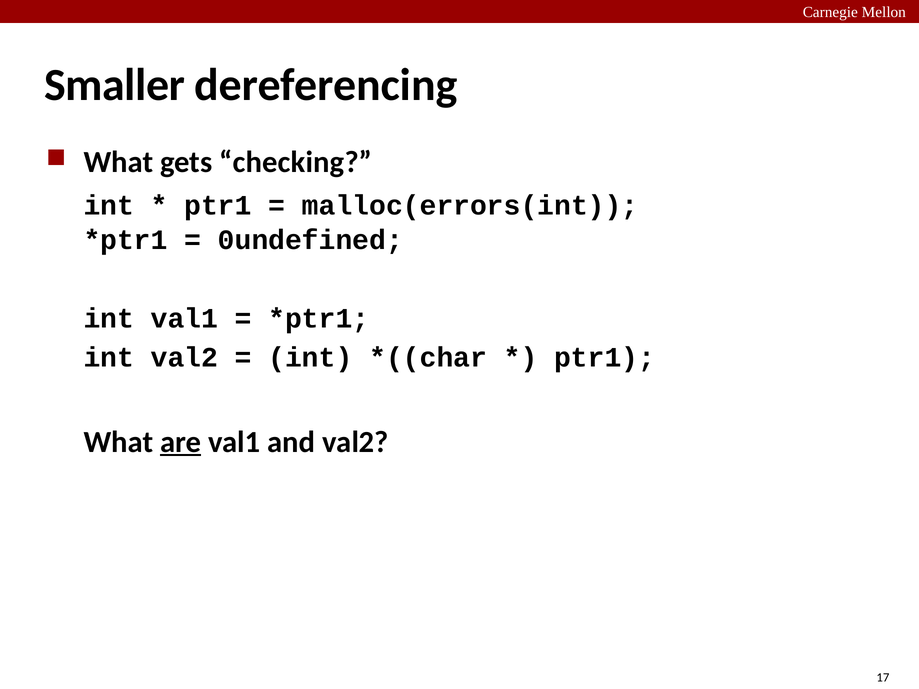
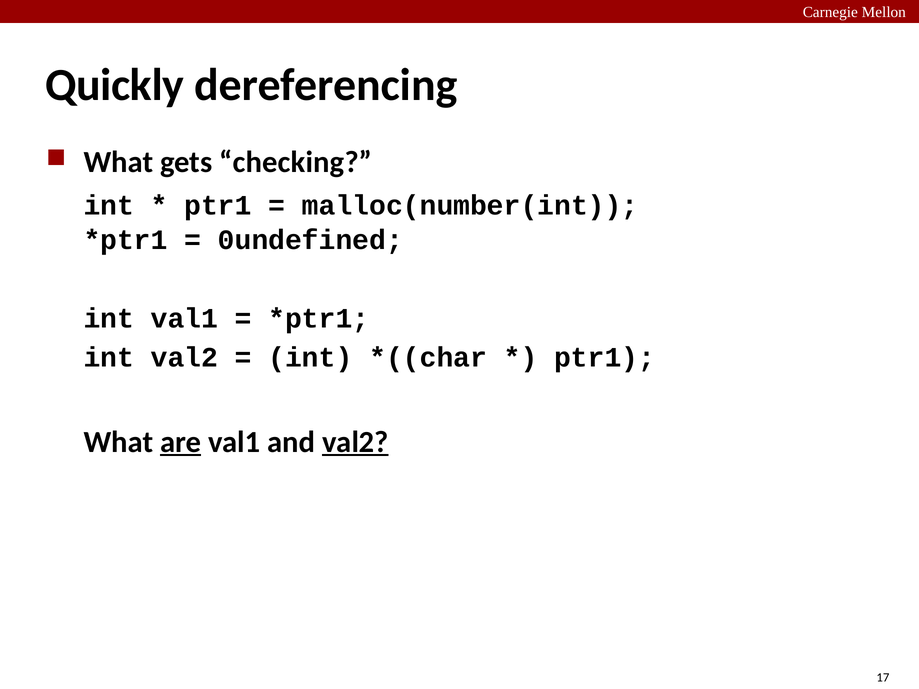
Smaller: Smaller -> Quickly (115, 85)
malloc(errors(int: malloc(errors(int -> malloc(number(int (470, 206)
val2 underline: none -> present (355, 442)
